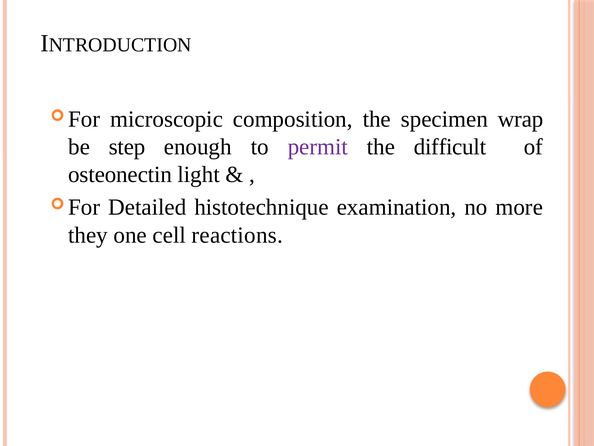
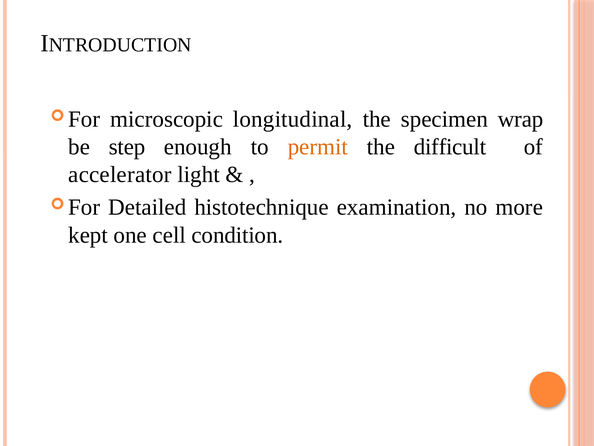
composition: composition -> longitudinal (293, 119)
permit colour: purple -> orange (318, 147)
osteonectin: osteonectin -> accelerator (120, 174)
they: they -> kept (88, 235)
reactions: reactions -> condition (237, 235)
